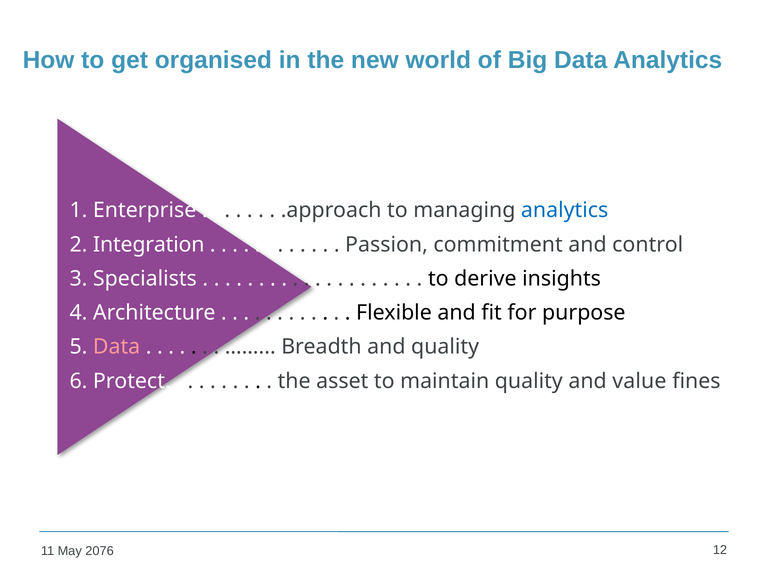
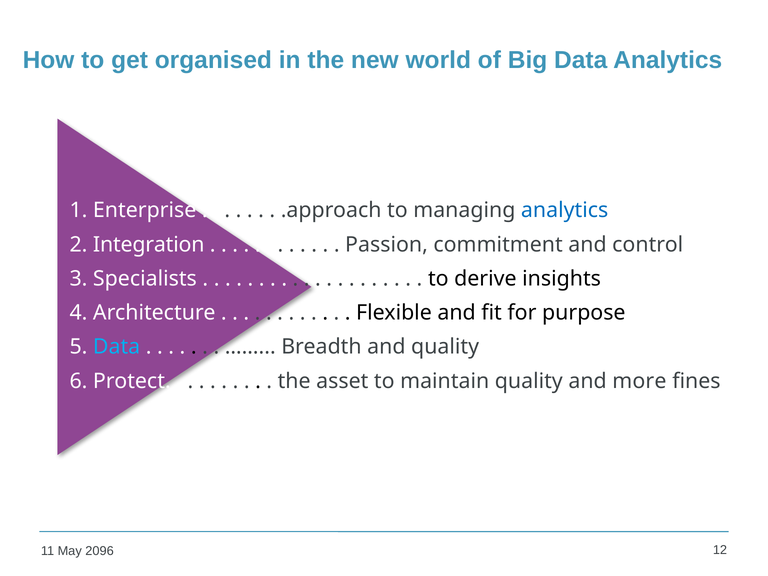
Data colour: pink -> light blue (117, 347)
value: value -> more (639, 381)
2076: 2076 -> 2096 (100, 551)
